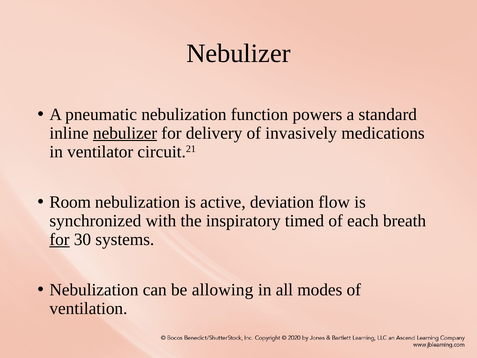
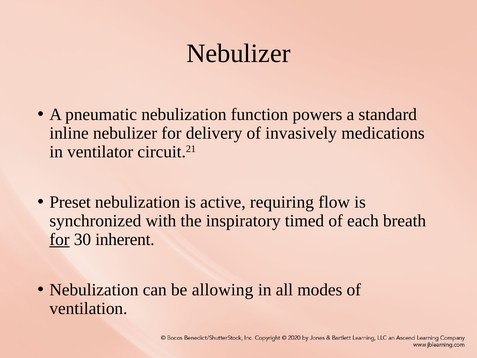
nebulizer underline: present -> none (125, 133)
Room: Room -> Preset (70, 202)
deviation: deviation -> requiring (282, 202)
systems: systems -> inherent (125, 239)
